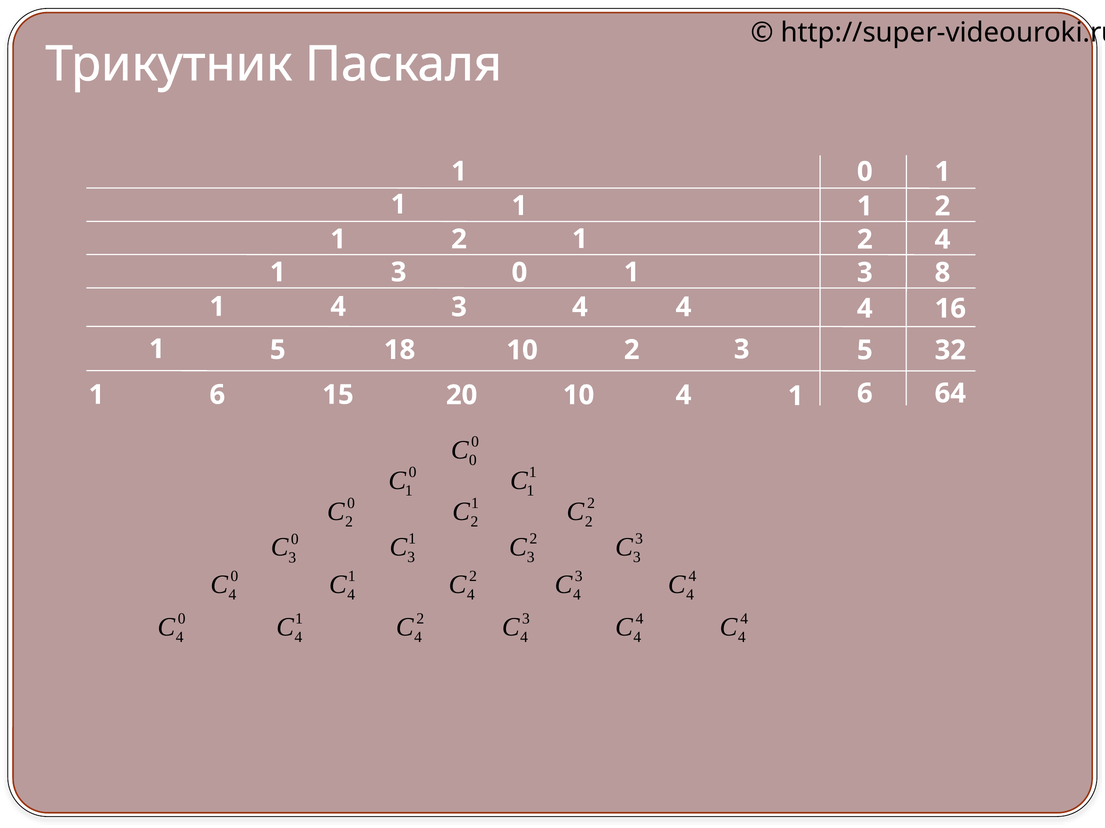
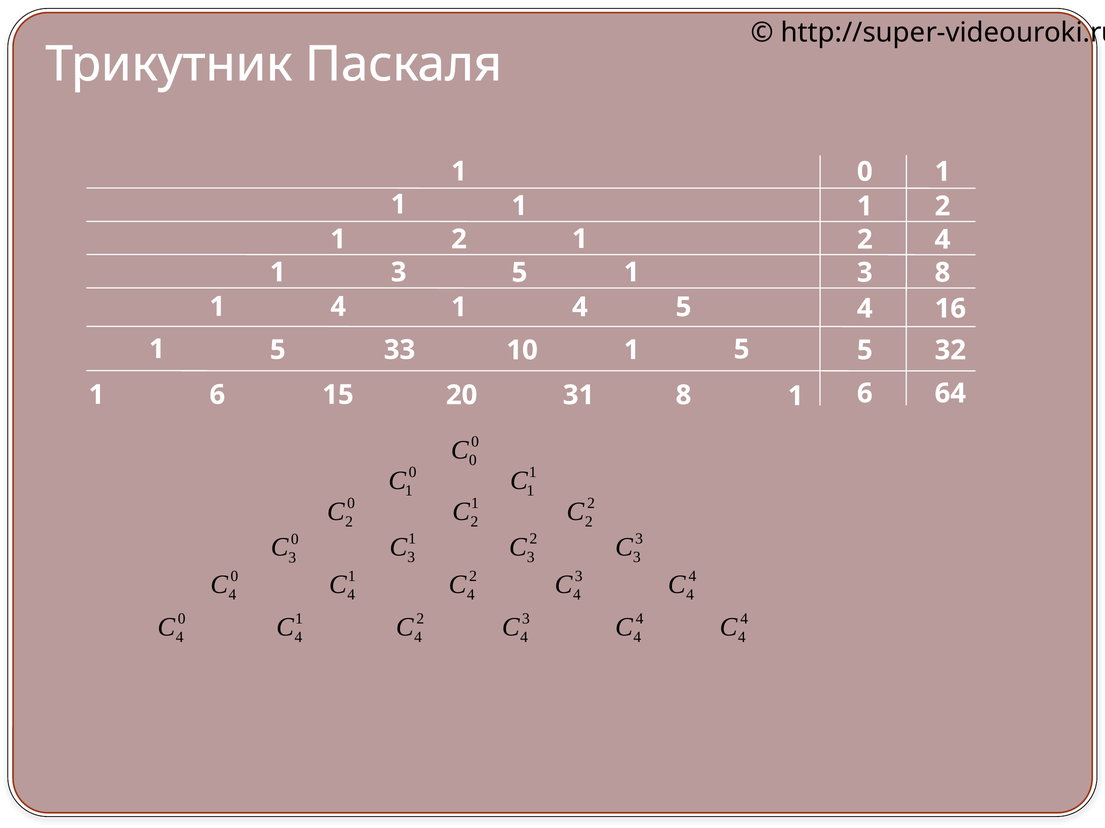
3 0: 0 -> 5 (519, 273)
3: 3 -> 1 (459, 307)
4: 4 -> 5 (684, 307)
2: 2 -> 1 (632, 350)
18: 18 -> 33 (400, 350)
10 3: 3 -> 5 (742, 350)
20 10: 10 -> 31 (579, 395)
6 4: 4 -> 8 (684, 395)
